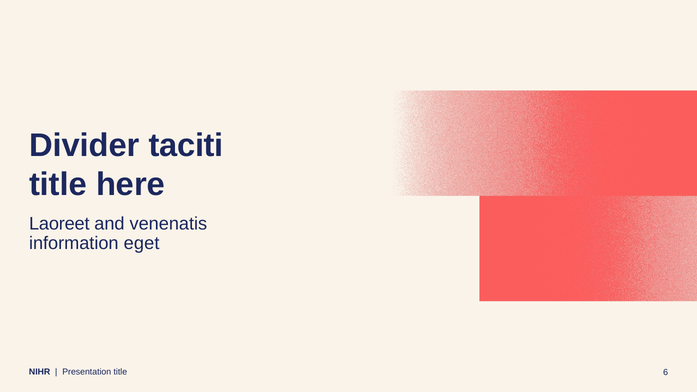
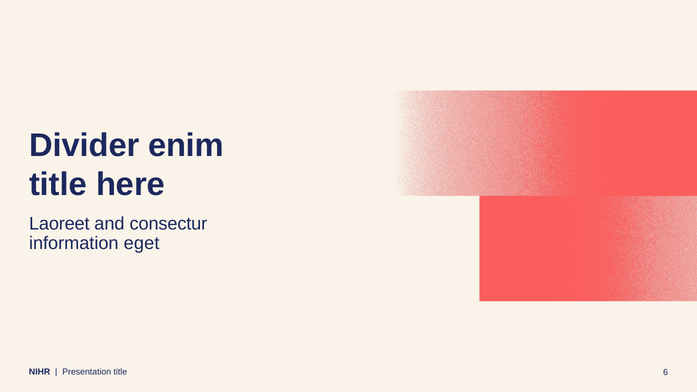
taciti: taciti -> enim (186, 145)
venenatis: venenatis -> consectur (168, 224)
